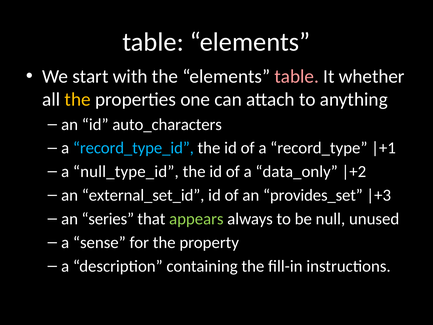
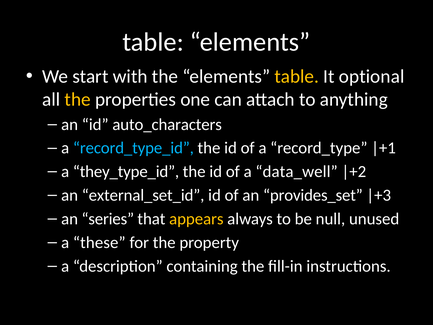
table colour: pink -> yellow (297, 76)
whether: whether -> optional (372, 76)
null_type_id: null_type_id -> they_type_id (126, 172)
data_only: data_only -> data_well (297, 172)
appears colour: light green -> yellow (196, 219)
sense: sense -> these (99, 242)
